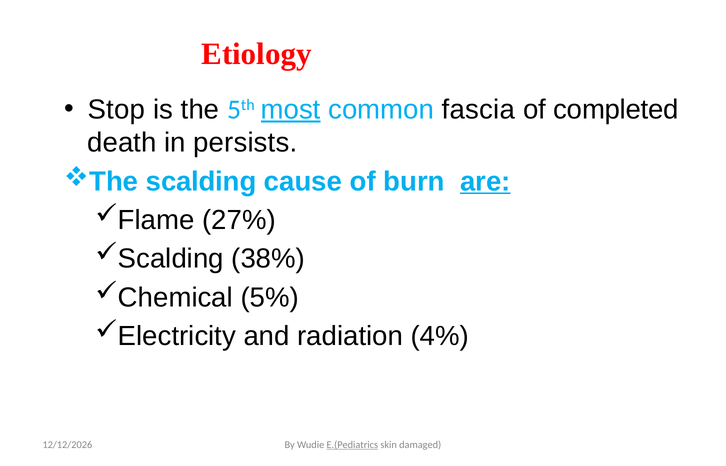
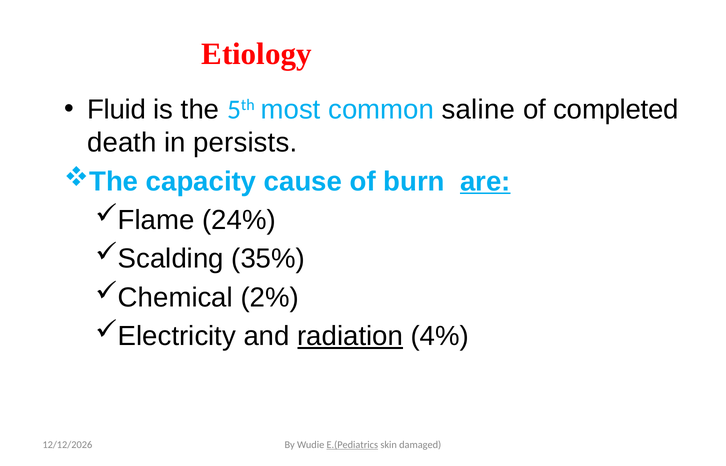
Stop: Stop -> Fluid (117, 109)
most underline: present -> none (291, 109)
fascia: fascia -> saline (478, 109)
scalding: scalding -> capacity (201, 181)
27%: 27% -> 24% (239, 220)
38%: 38% -> 35% (268, 258)
5%: 5% -> 2% (270, 297)
radiation underline: none -> present (350, 336)
